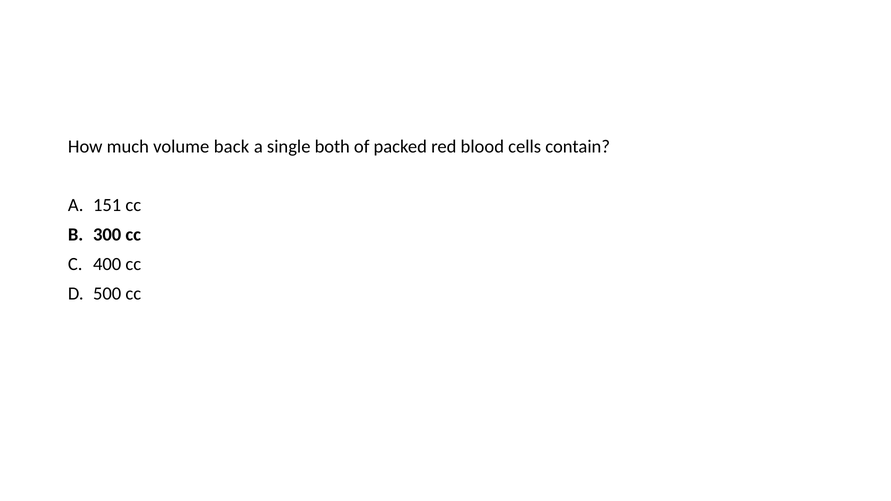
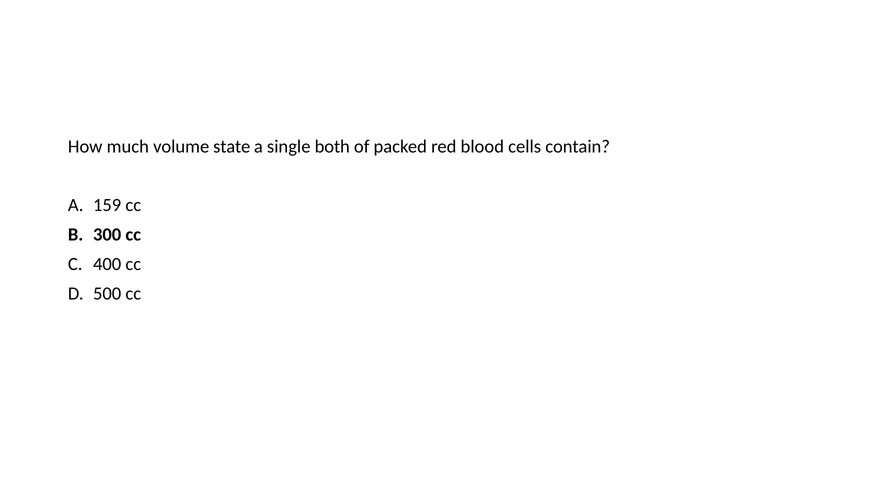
back: back -> state (232, 147)
151: 151 -> 159 (107, 205)
